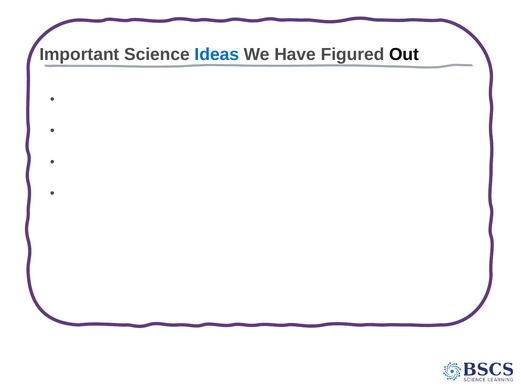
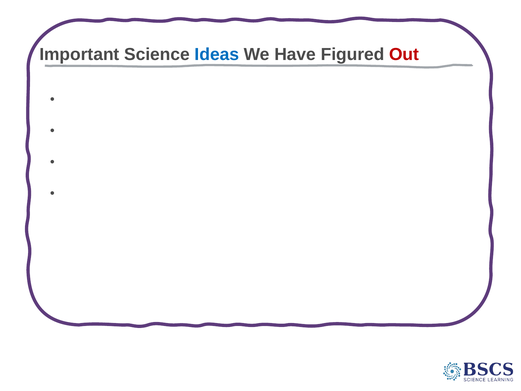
Out colour: black -> red (404, 54)
